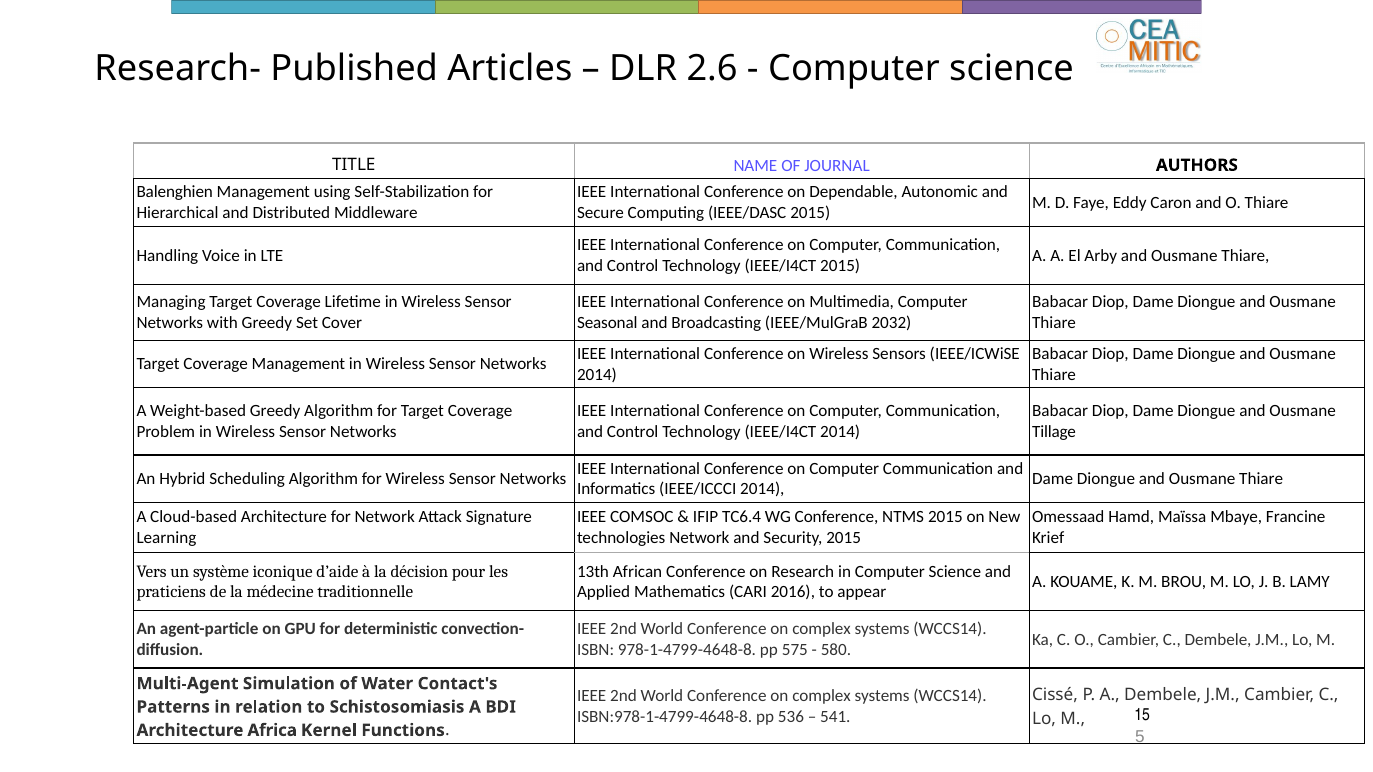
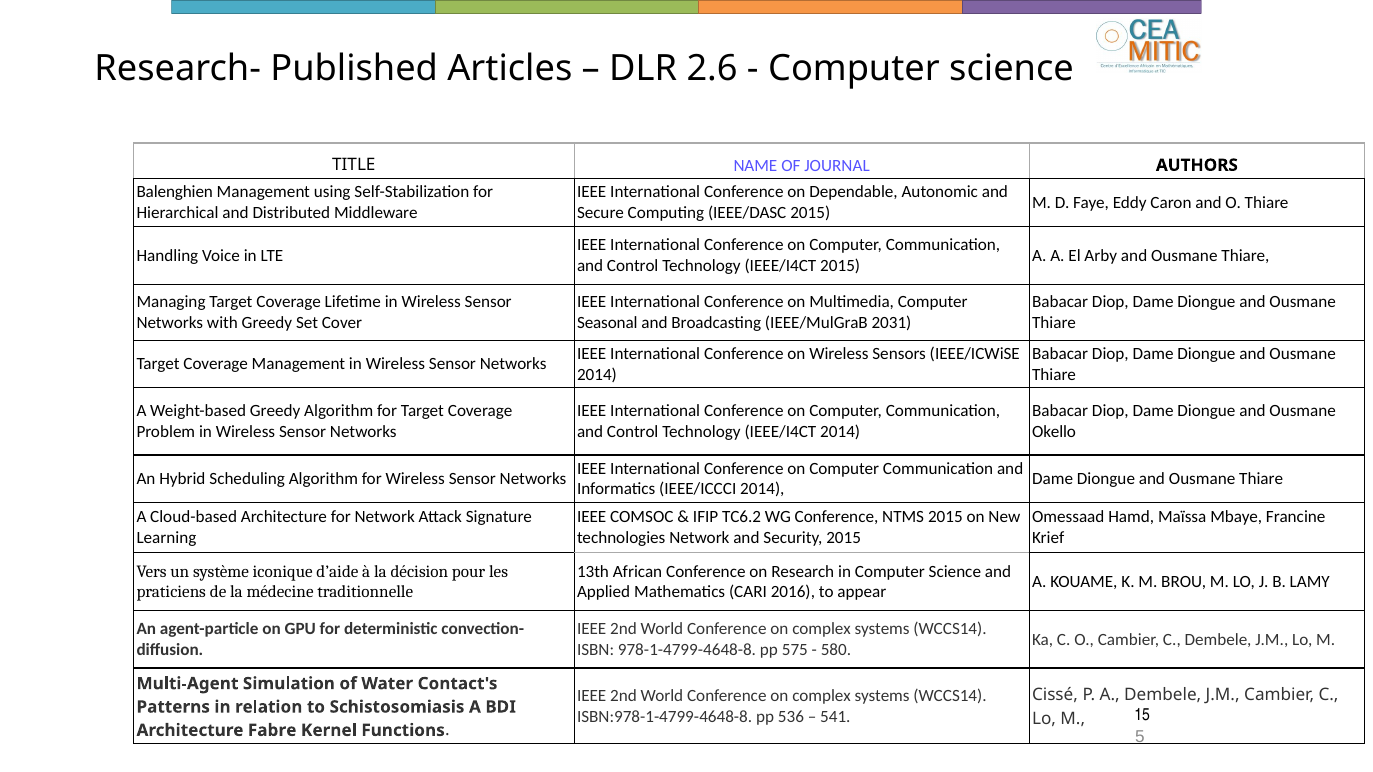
2032: 2032 -> 2031 (891, 323)
Tillage: Tillage -> Okello (1054, 432)
TC6.4: TC6.4 -> TC6.2 (742, 518)
Africa: Africa -> Fabre (272, 731)
